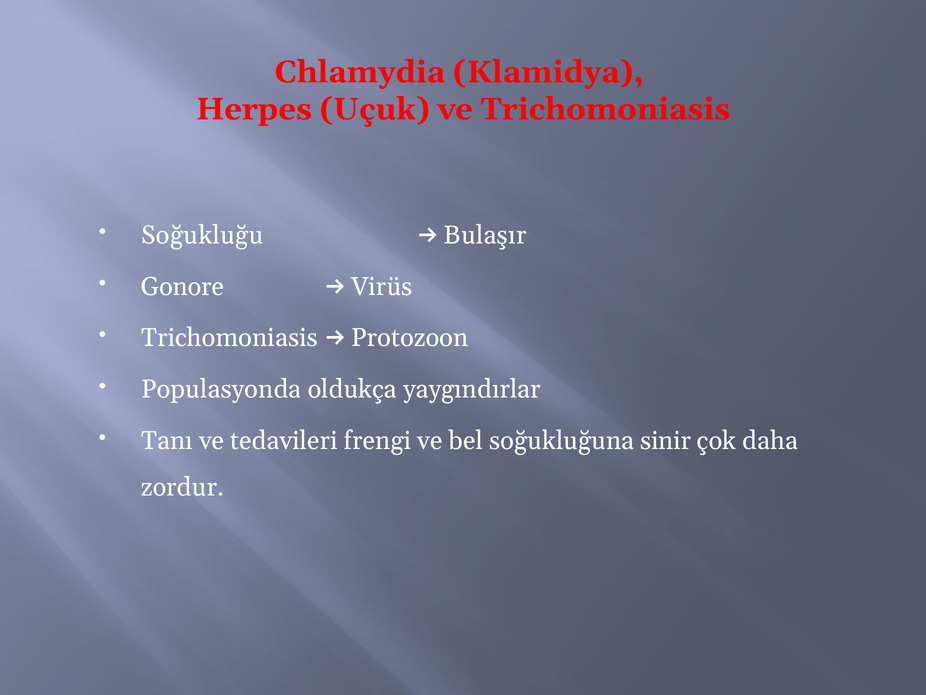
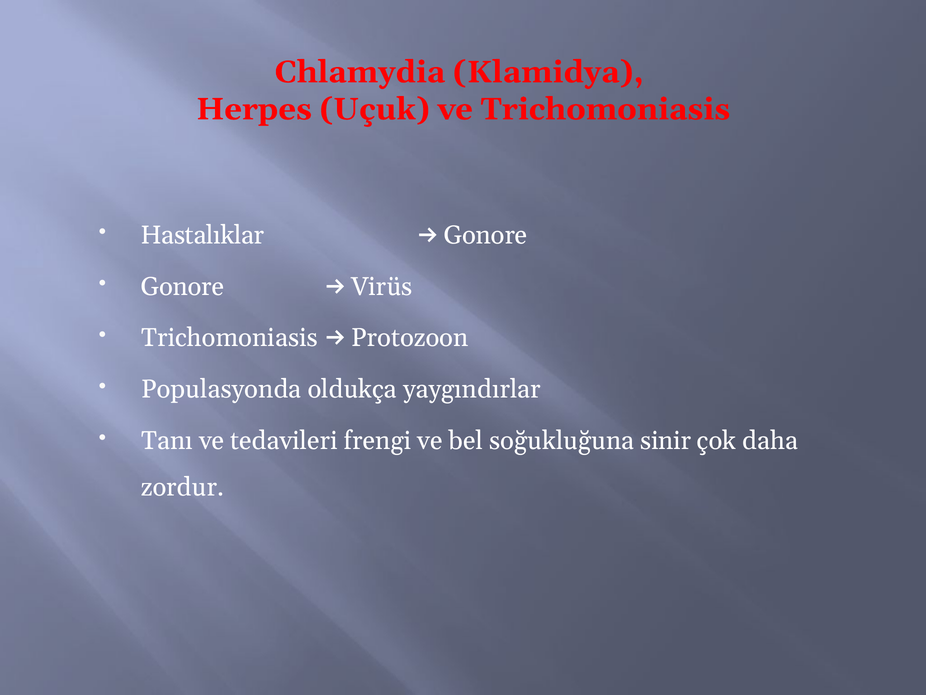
Soğukluğu: Soğukluğu -> Hastalıklar (203, 235)
Bulaşır: Bulaşır -> Gonore (486, 235)
